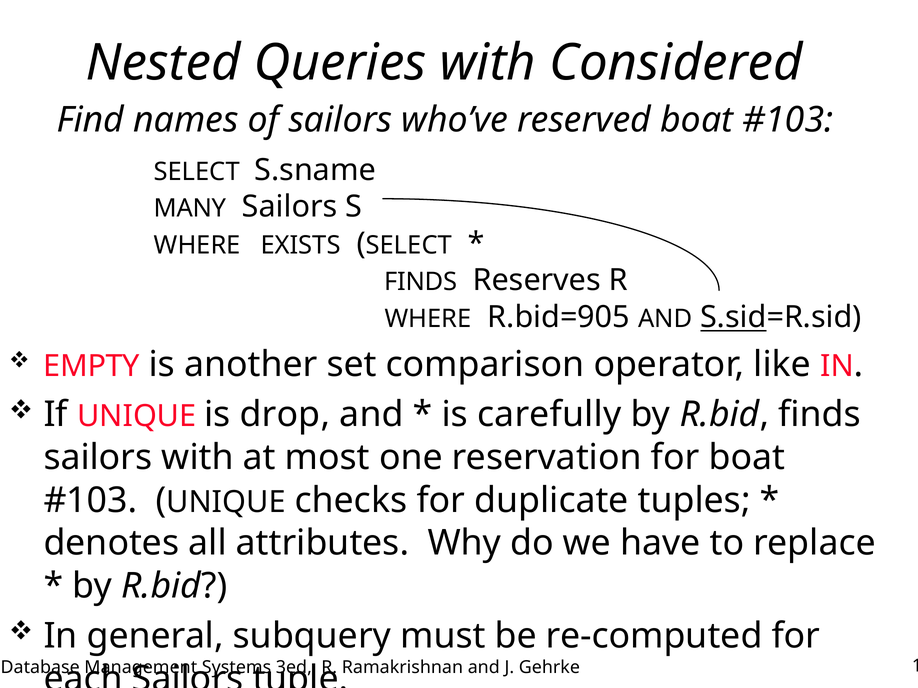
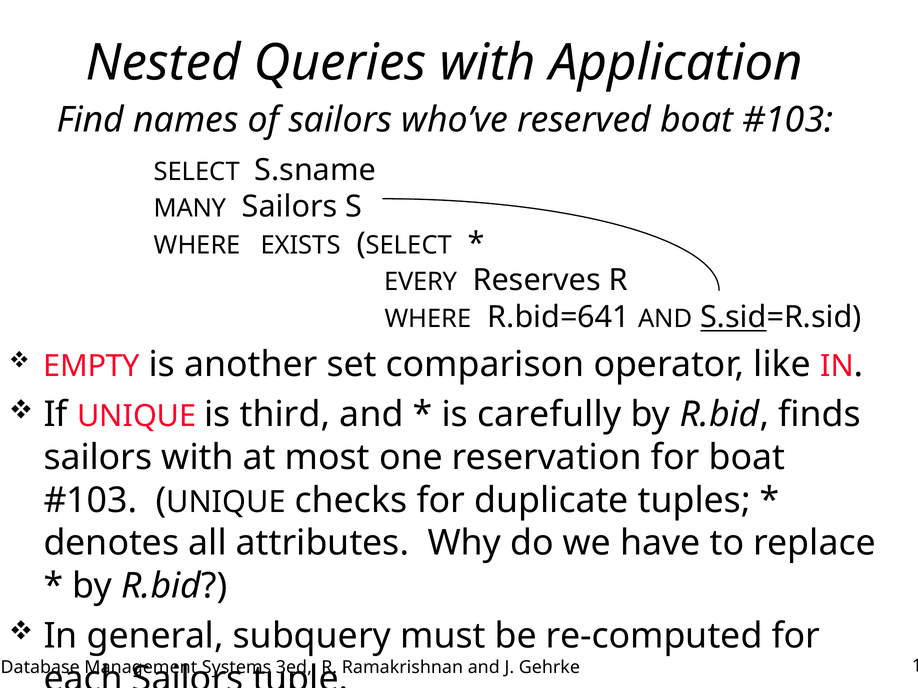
Considered: Considered -> Application (676, 63)
FINDS: FINDS -> EVERY (421, 282)
R.bid=905: R.bid=905 -> R.bid=641 (559, 317)
drop: drop -> third (285, 415)
